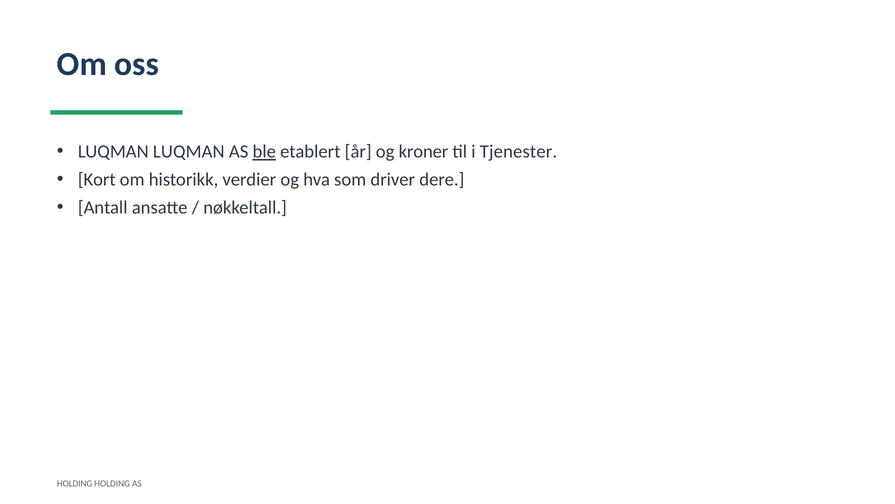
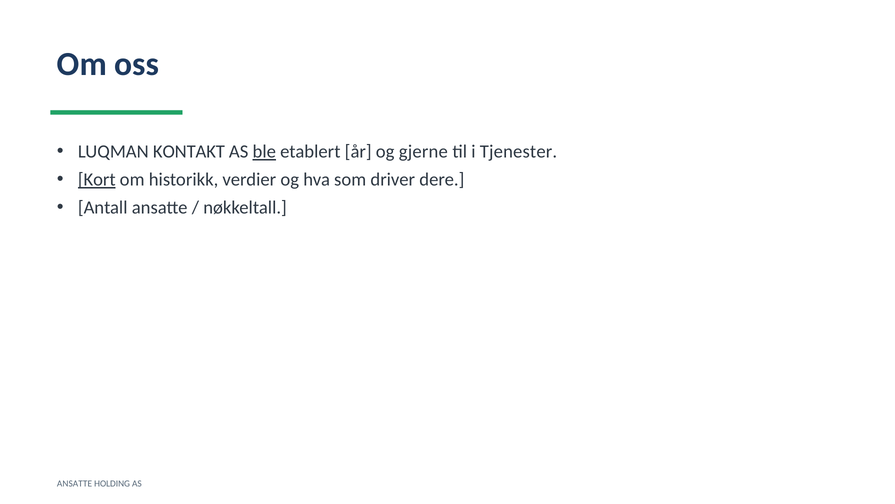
LUQMAN LUQMAN: LUQMAN -> KONTAKT (189, 152)
kroner: kroner -> gjerne (423, 152)
Kort underline: none -> present (97, 180)
HOLDING: HOLDING -> ANSATTE (75, 483)
